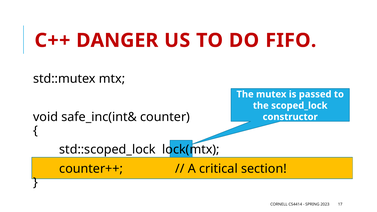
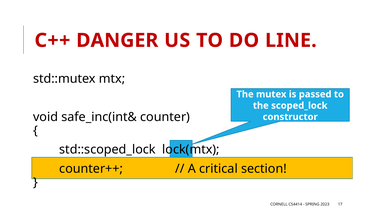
FIFO: FIFO -> LINE (291, 40)
